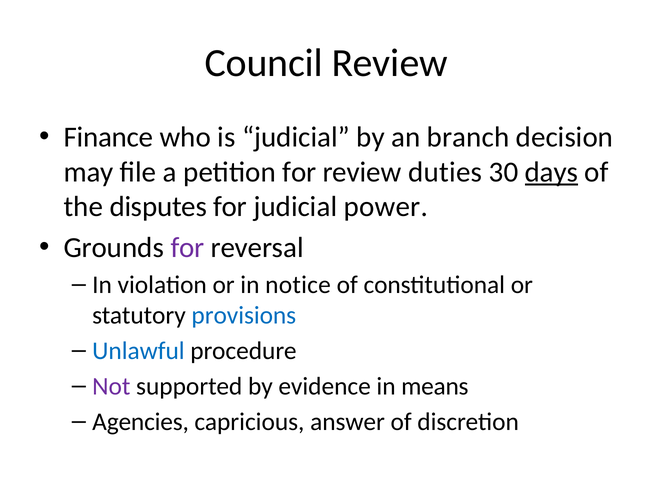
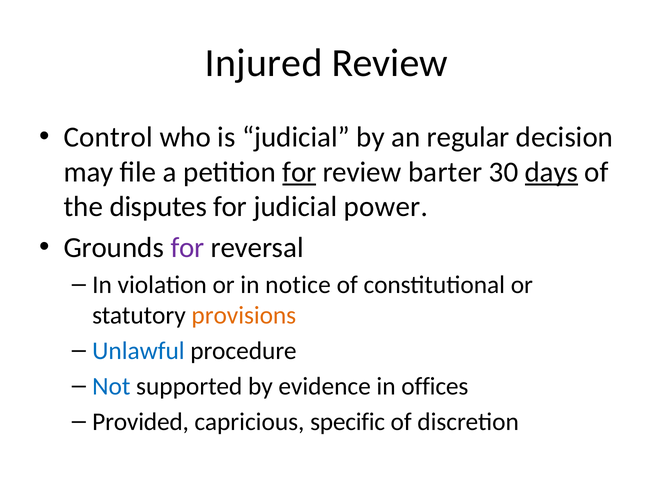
Council: Council -> Injured (264, 63)
Finance: Finance -> Control (108, 137)
branch: branch -> regular (468, 137)
for underline: none -> present (299, 172)
duties: duties -> barter (445, 172)
provisions colour: blue -> orange (244, 315)
Not colour: purple -> blue (111, 386)
means: means -> offices (435, 386)
Agencies: Agencies -> Provided (141, 422)
answer: answer -> specific (348, 422)
